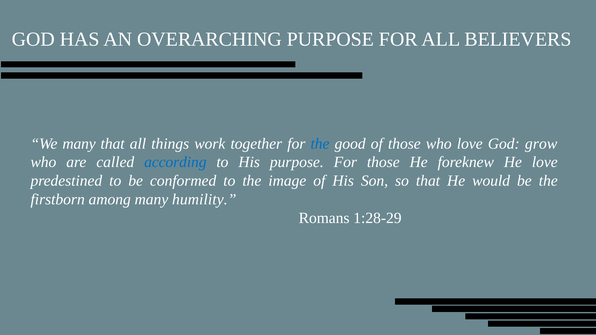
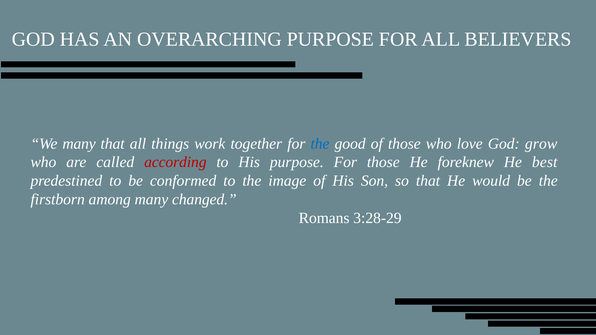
according colour: blue -> red (175, 162)
He love: love -> best (545, 162)
humility: humility -> changed (204, 200)
1:28-29: 1:28-29 -> 3:28-29 (377, 218)
